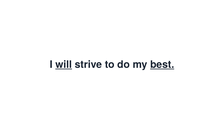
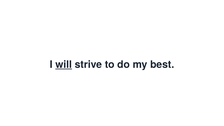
best underline: present -> none (162, 65)
